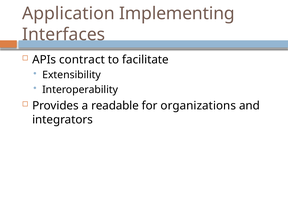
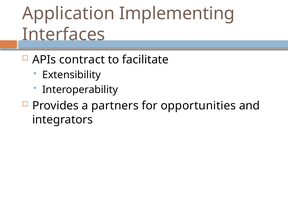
readable: readable -> partners (115, 106)
organizations: organizations -> opportunities (198, 106)
